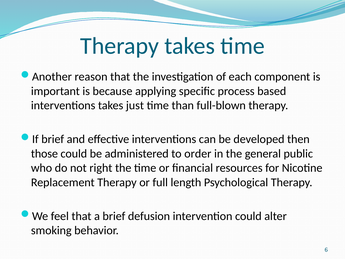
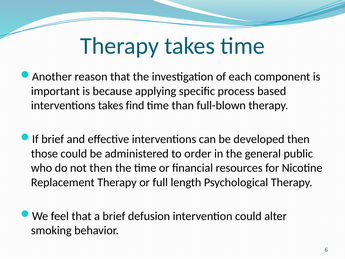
just: just -> find (135, 105)
not right: right -> then (101, 168)
